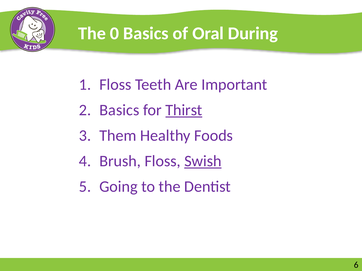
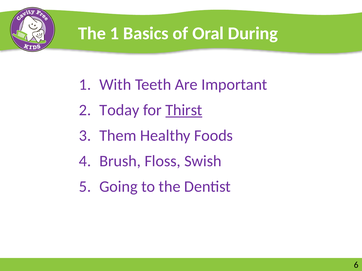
The 0: 0 -> 1 (115, 33)
Floss: Floss -> With (115, 85)
Basics: Basics -> Today (119, 110)
Swish underline: present -> none (203, 161)
